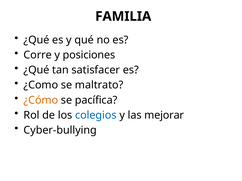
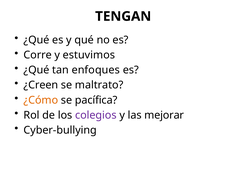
FAMILIA: FAMILIA -> TENGAN (123, 16)
posiciones: posiciones -> estuvimos (89, 55)
satisfacer: satisfacer -> enfoques (96, 70)
¿Como: ¿Como -> ¿Creen (41, 85)
colegios colour: blue -> purple (96, 115)
